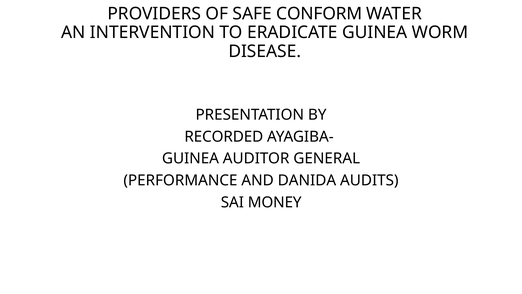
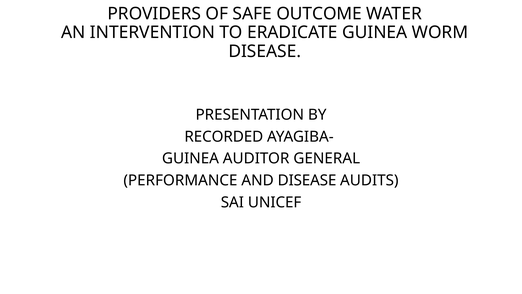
CONFORM: CONFORM -> OUTCOME (319, 14)
AND DANIDA: DANIDA -> DISEASE (307, 180)
MONEY: MONEY -> UNICEF (275, 202)
